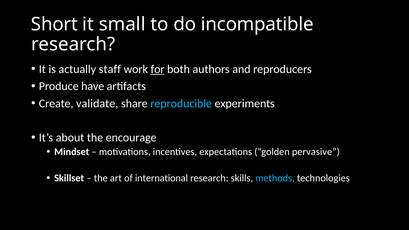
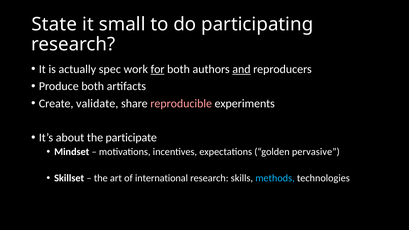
Short: Short -> State (54, 24)
incompatible: incompatible -> participating (257, 24)
staff: staff -> spec (110, 69)
and underline: none -> present (241, 69)
Produce have: have -> both (93, 86)
reproducible colour: light blue -> pink (181, 103)
encourage: encourage -> participate (131, 138)
